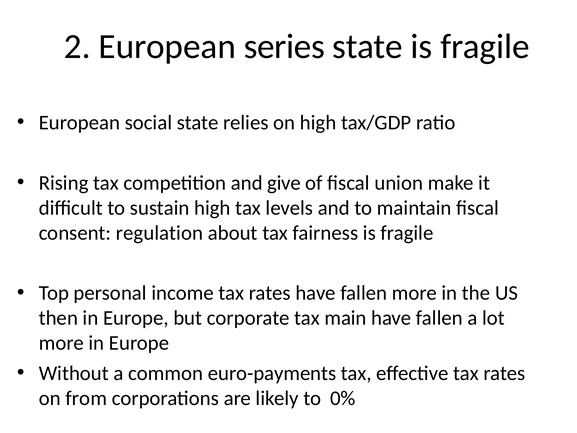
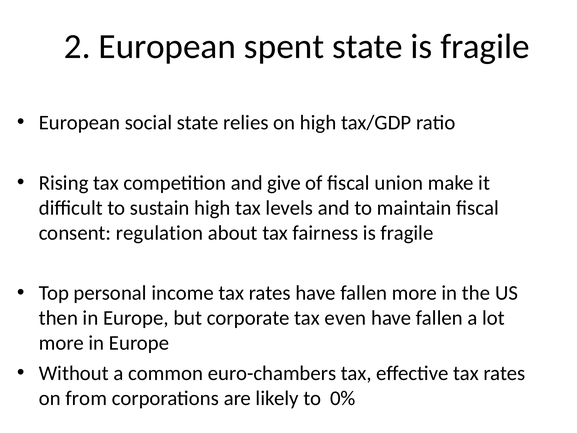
series: series -> spent (284, 47)
main: main -> even (345, 318)
euro-payments: euro-payments -> euro-chambers (272, 373)
